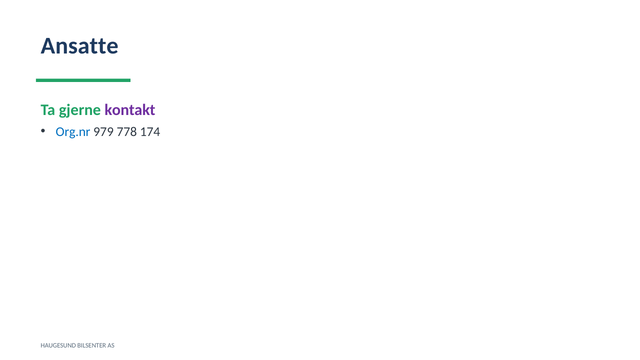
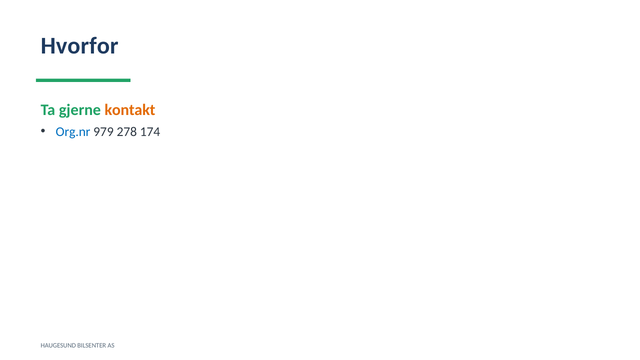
Ansatte: Ansatte -> Hvorfor (80, 46)
kontakt colour: purple -> orange (130, 110)
778: 778 -> 278 (127, 132)
